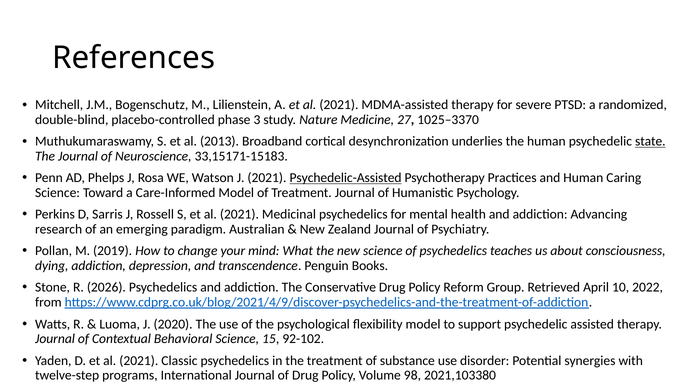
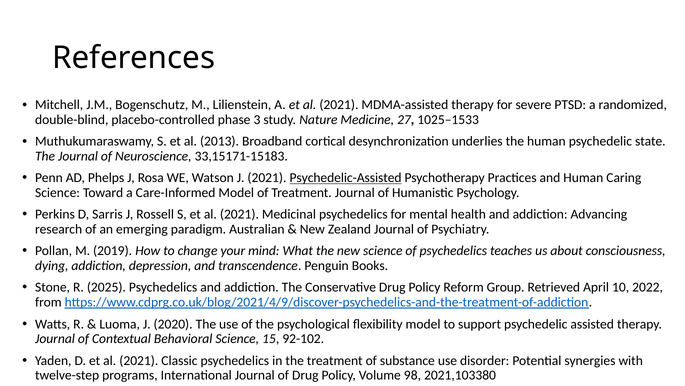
1025–3370: 1025–3370 -> 1025–1533 (448, 119)
state underline: present -> none (650, 141)
2026: 2026 -> 2025 (106, 287)
